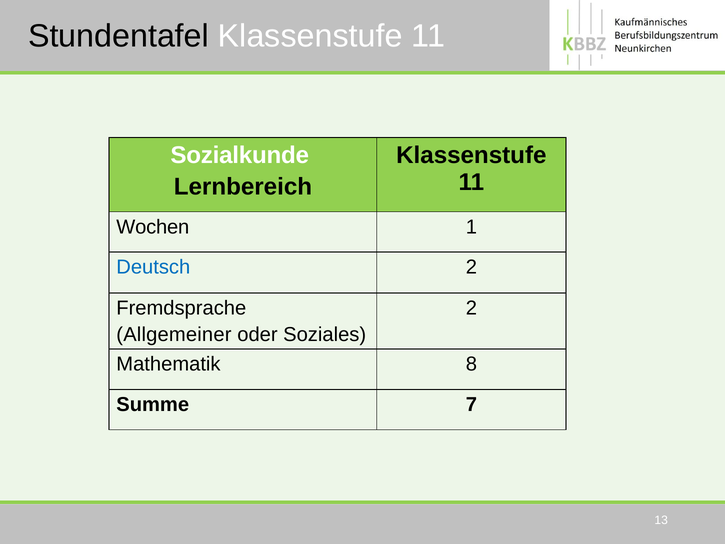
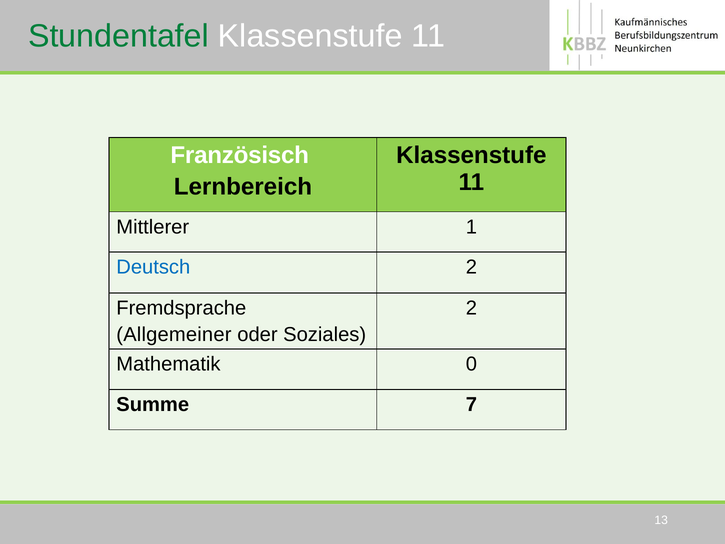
Stundentafel colour: black -> green (119, 36)
Sozialkunde: Sozialkunde -> Französisch (240, 155)
Wochen: Wochen -> Mittlerer (153, 227)
8: 8 -> 0 (471, 364)
